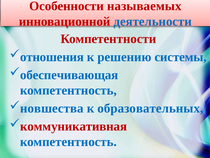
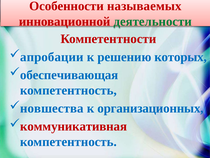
деятельности colour: blue -> green (153, 21)
отношения: отношения -> апробации (52, 57)
системы: системы -> которых (181, 57)
образовательных: образовательных -> организационных (150, 108)
